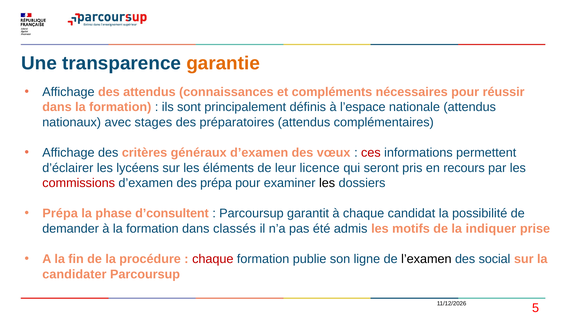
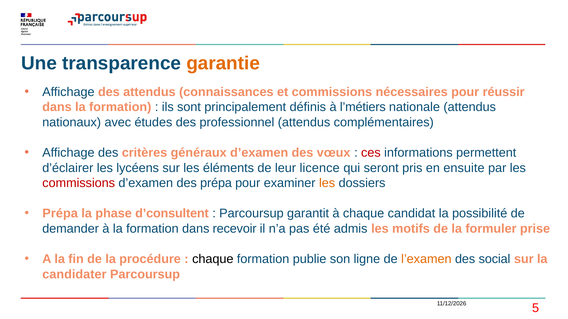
et compléments: compléments -> commissions (332, 92)
l’espace: l’espace -> l’métiers (363, 107)
stages: stages -> études (153, 122)
préparatoires: préparatoires -> professionnel (237, 122)
recours: recours -> ensuite (464, 168)
les colour: black -> orange (327, 183)
classés: classés -> recevoir (235, 229)
indiquer: indiquer -> formuler (491, 229)
chaque colour: red -> black (213, 260)
l’examen colour: black -> orange (426, 260)
